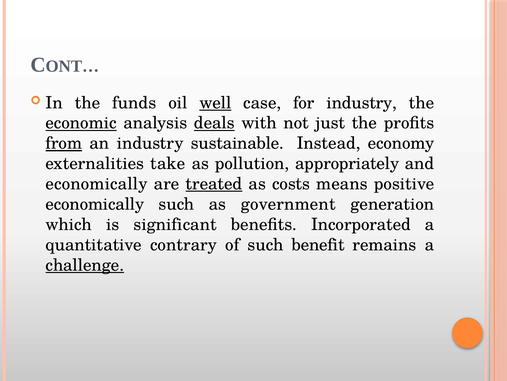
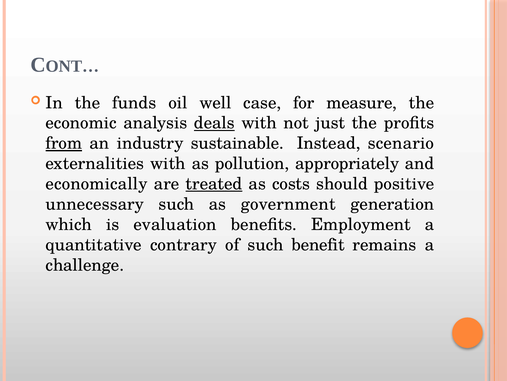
well underline: present -> none (215, 103)
for industry: industry -> measure (362, 103)
economic underline: present -> none (81, 123)
economy: economy -> scenario (401, 143)
externalities take: take -> with (168, 163)
means: means -> should (342, 184)
economically: economically -> unnecessary (95, 204)
significant: significant -> evaluation (175, 224)
Incorporated: Incorporated -> Employment (361, 224)
challenge underline: present -> none (85, 265)
